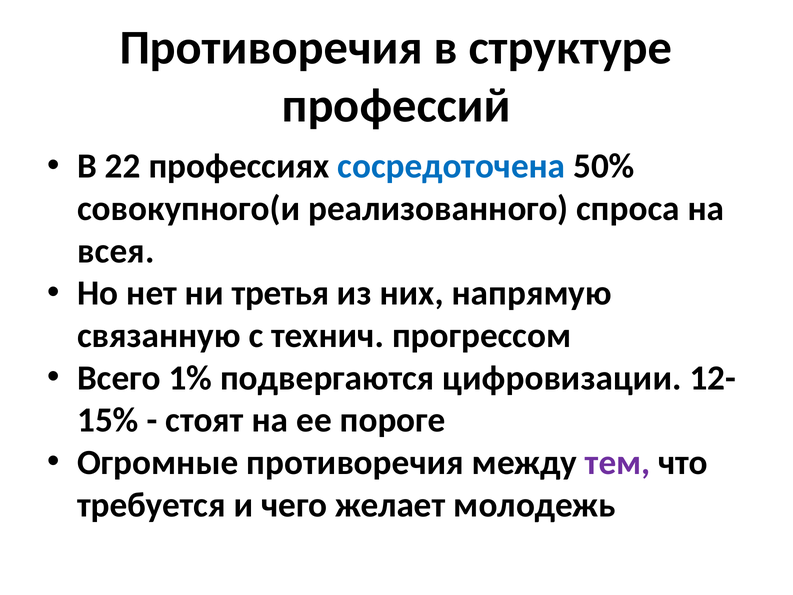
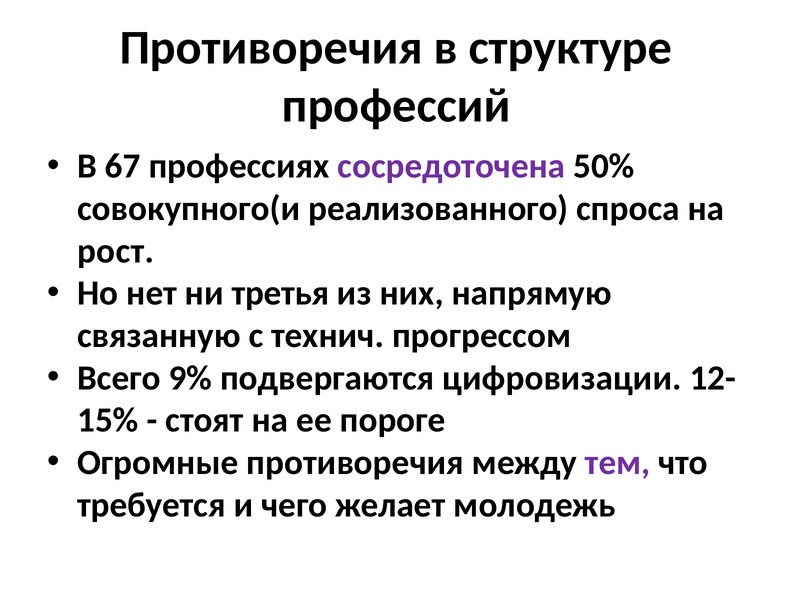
22: 22 -> 67 (123, 166)
сосредоточена colour: blue -> purple (451, 166)
всея: всея -> рост (116, 251)
1%: 1% -> 9% (190, 378)
